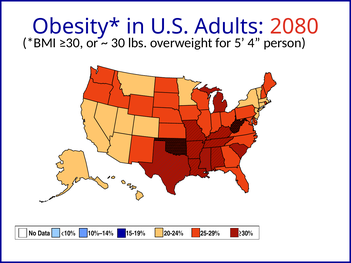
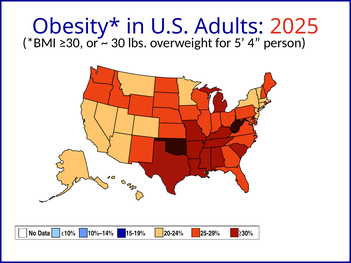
2080: 2080 -> 2025 (294, 27)
